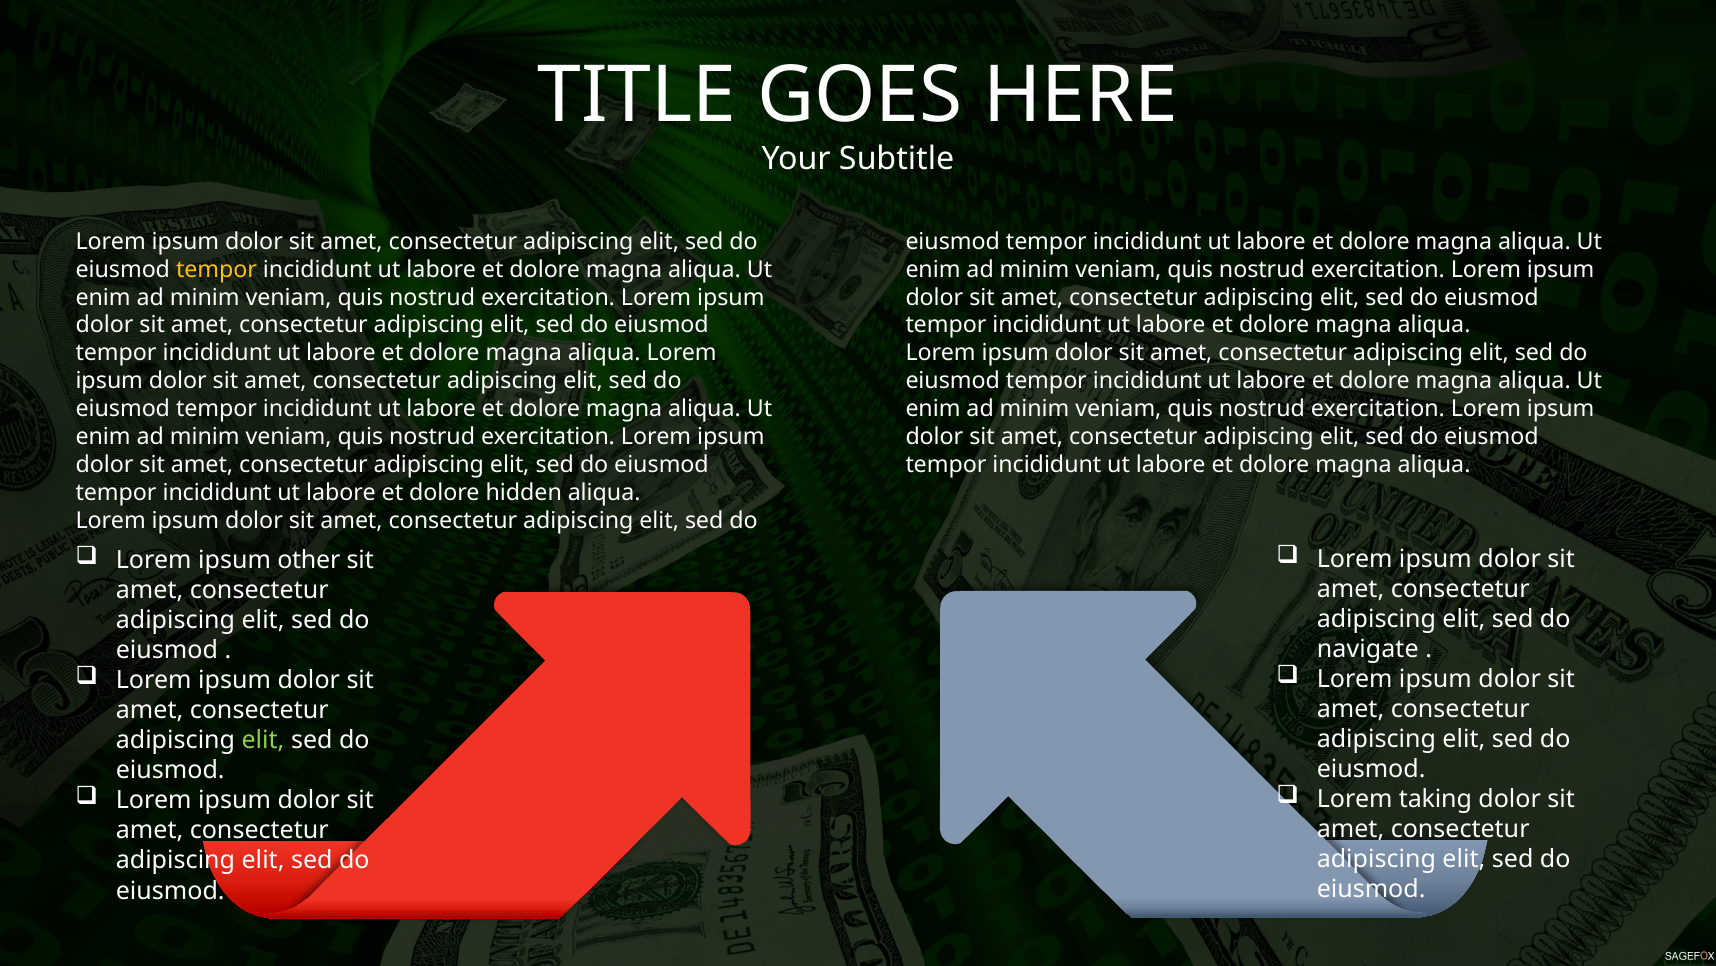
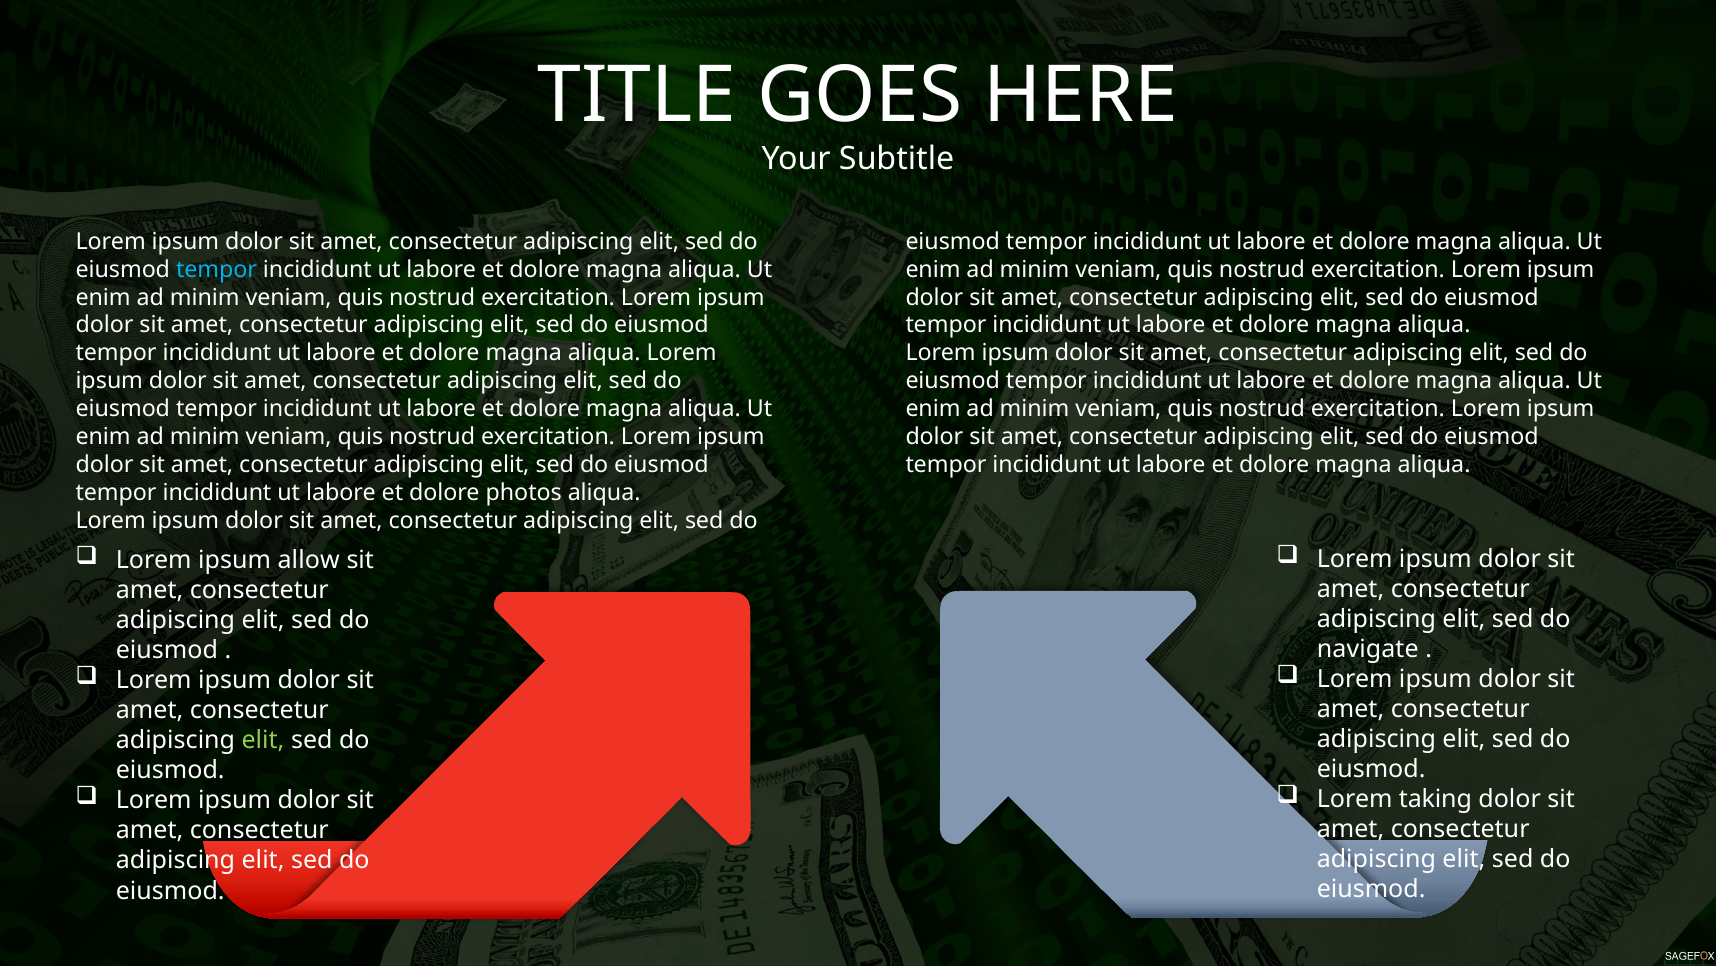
tempor colour: yellow -> light blue (217, 269)
hidden: hidden -> photos (524, 493)
other: other -> allow (309, 560)
